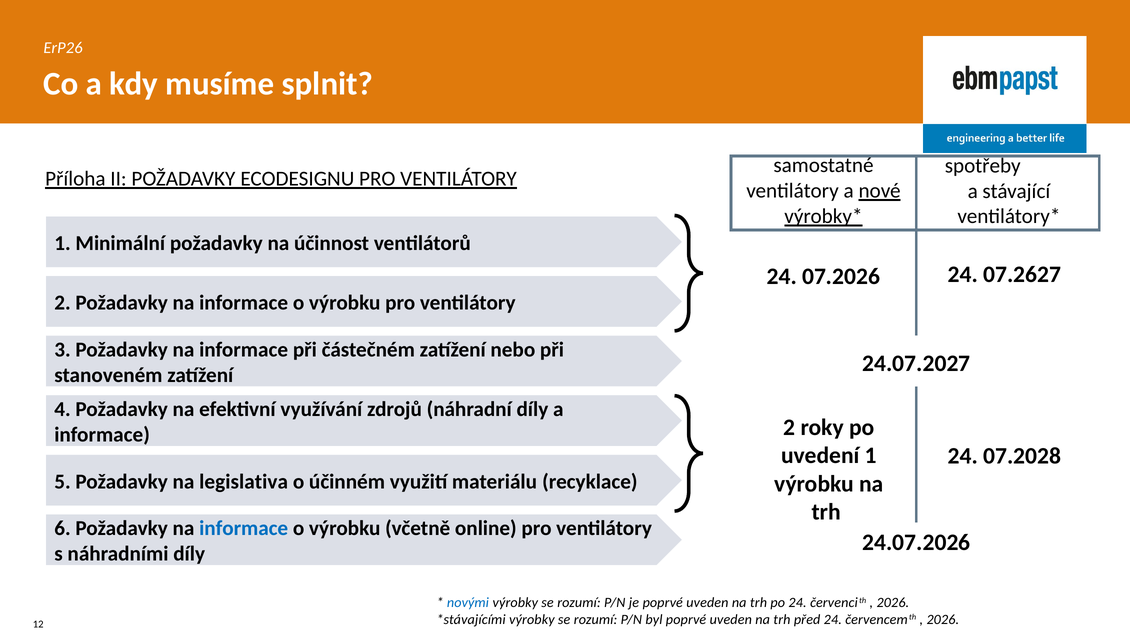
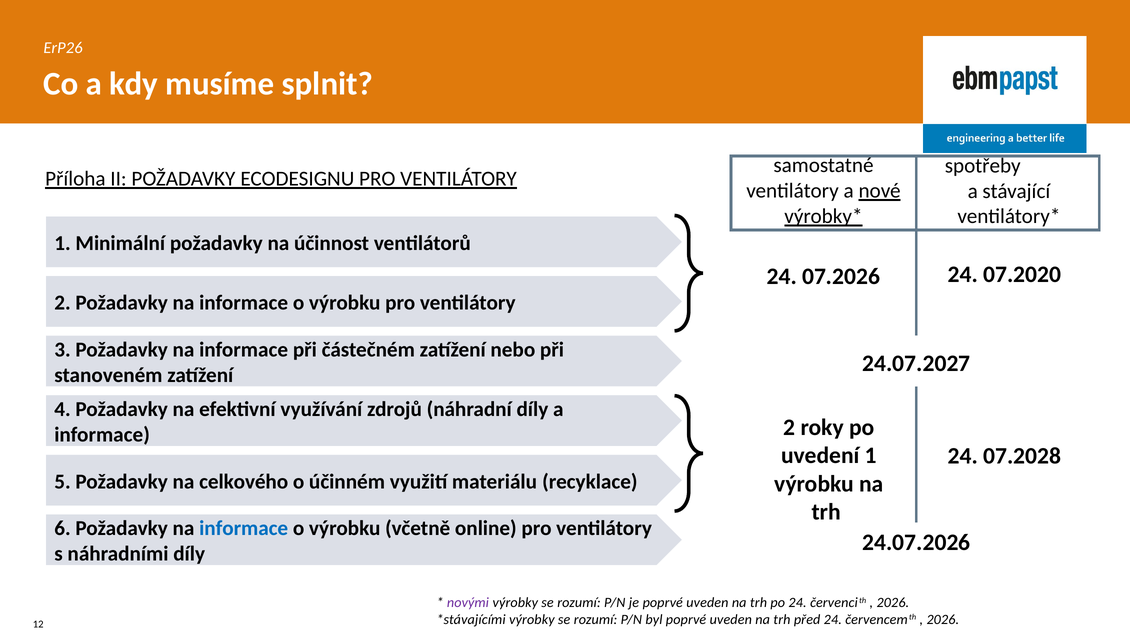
07.2627: 07.2627 -> 07.2020 (1022, 274)
legislativa: legislativa -> celkového (244, 481)
novými colour: blue -> purple (468, 602)
